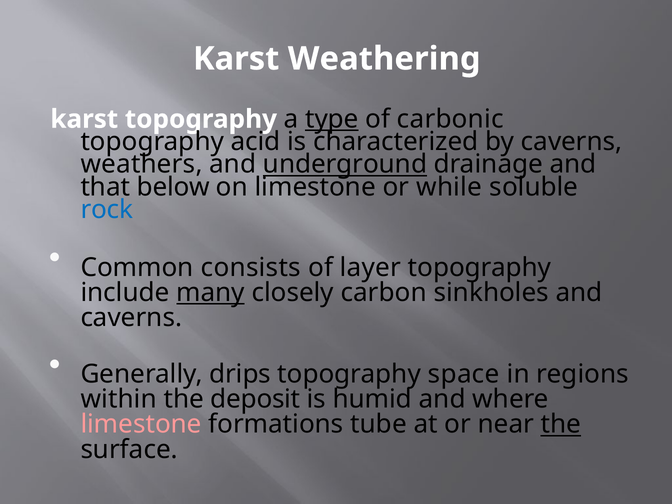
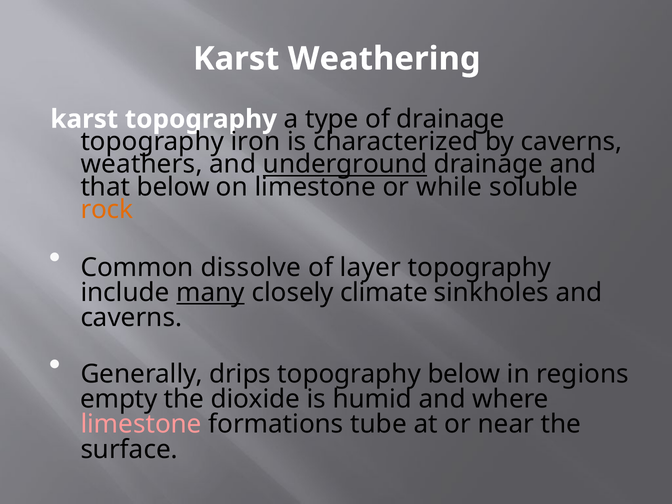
type underline: present -> none (332, 119)
of carbonic: carbonic -> drainage (450, 119)
acid: acid -> iron (256, 142)
rock colour: blue -> orange (107, 210)
consists: consists -> dissolve (251, 267)
carbon: carbon -> climate (384, 293)
topography space: space -> below (464, 374)
within: within -> empty (119, 399)
deposit: deposit -> dioxide (255, 399)
the underline: present -> none (561, 424)
